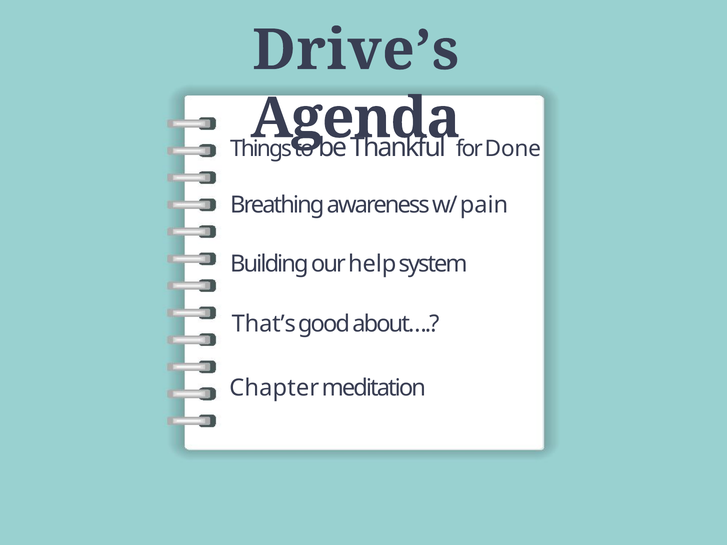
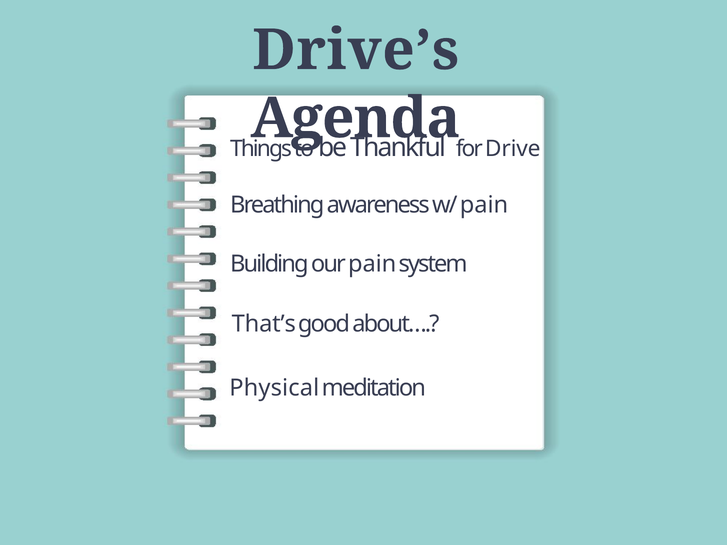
Done: Done -> Drive (513, 149)
our help: help -> pain (372, 264)
Chapter: Chapter -> Physical (274, 388)
